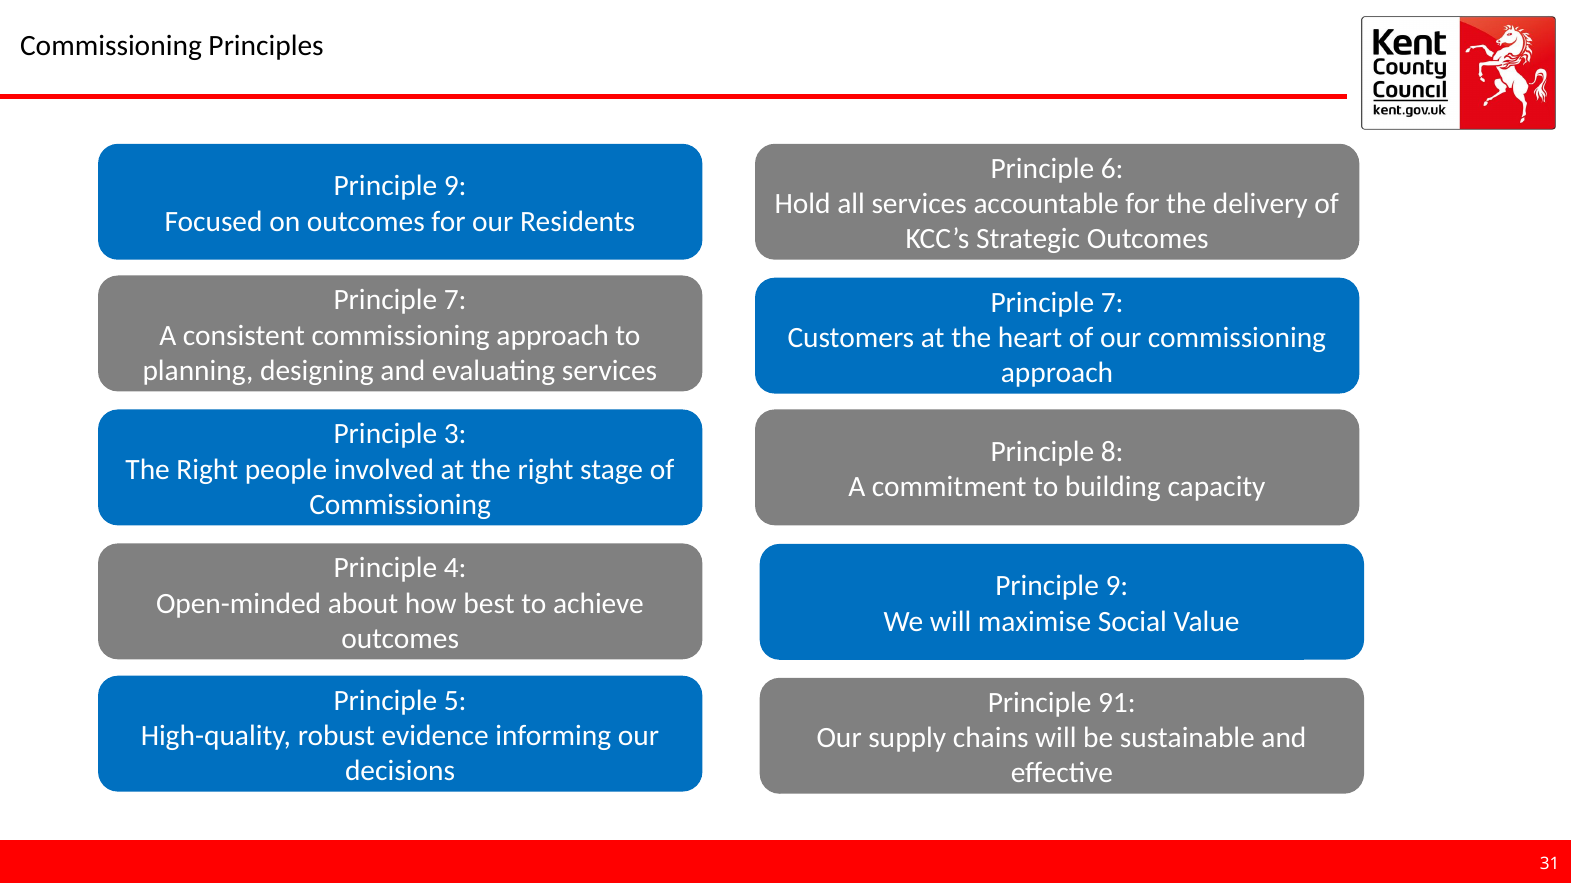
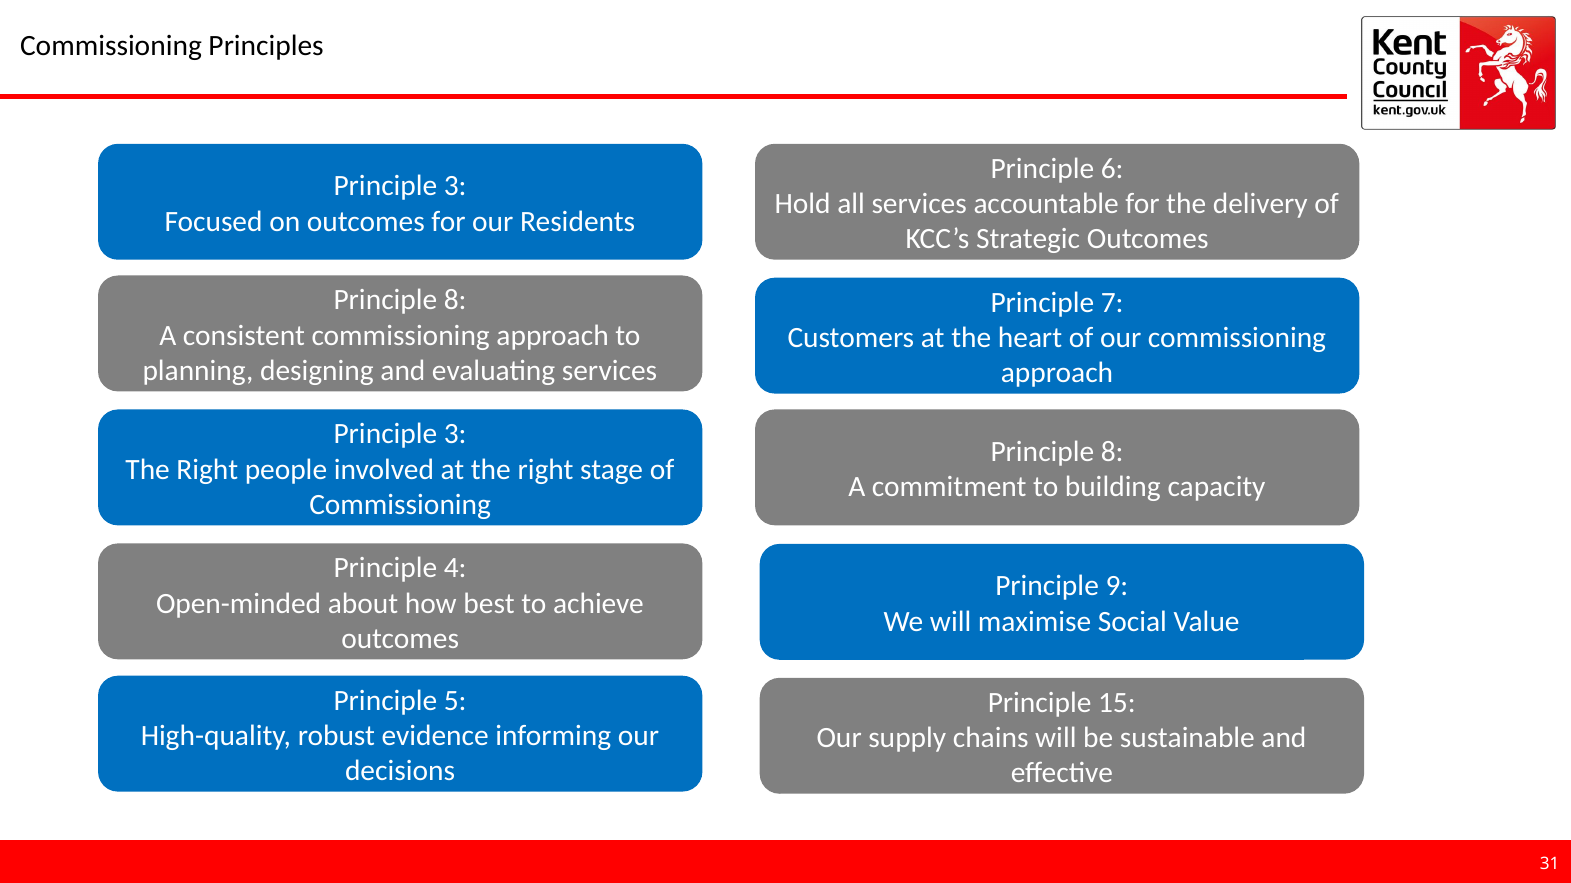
9: 9 -> 3 (455, 186)
7: 7 -> 8 (455, 300)
91: 91 -> 15 (1117, 703)
